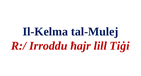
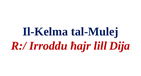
Tiġi: Tiġi -> Dija (120, 46)
